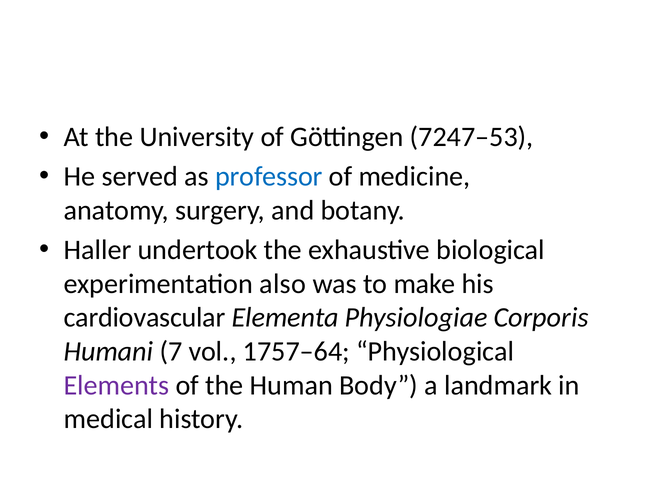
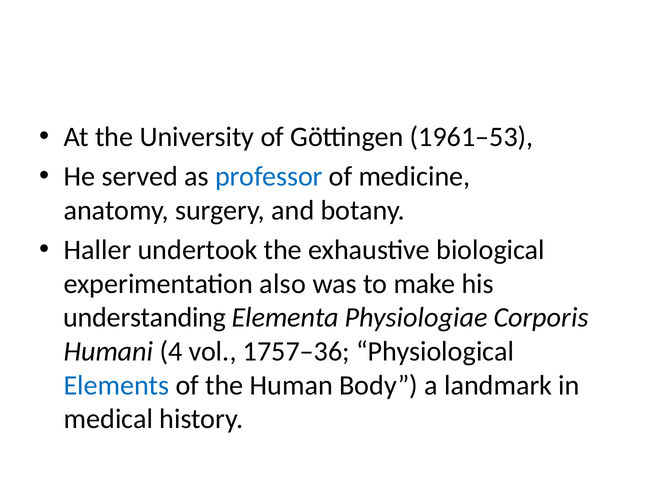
7247–53: 7247–53 -> 1961–53 (472, 137)
cardiovascular: cardiovascular -> understanding (145, 317)
7: 7 -> 4 (171, 351)
1757–64: 1757–64 -> 1757–36 (296, 351)
Elements colour: purple -> blue (117, 385)
